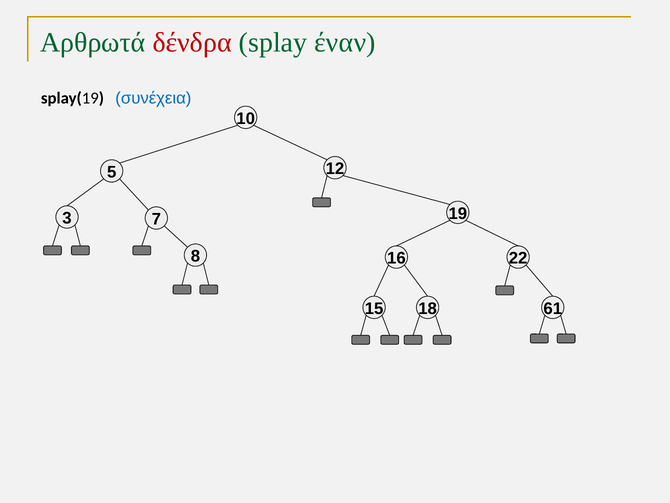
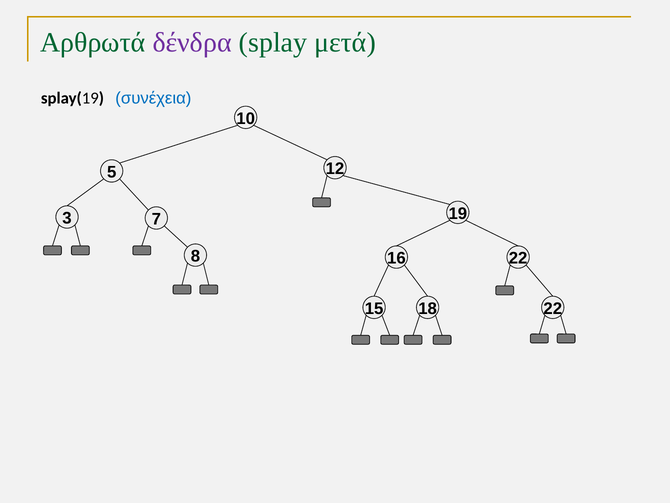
δένδρα colour: red -> purple (192, 42)
έναν: έναν -> μετά (345, 42)
18 61: 61 -> 22 (553, 308)
